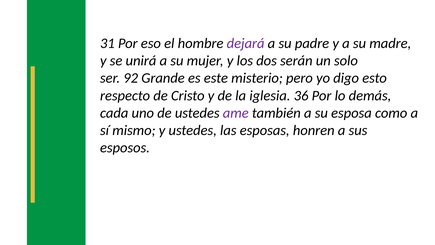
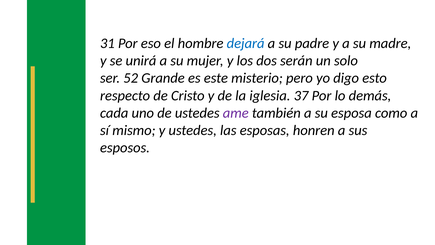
dejará colour: purple -> blue (246, 43)
92: 92 -> 52 (131, 78)
36: 36 -> 37 (301, 95)
